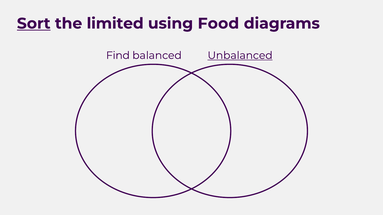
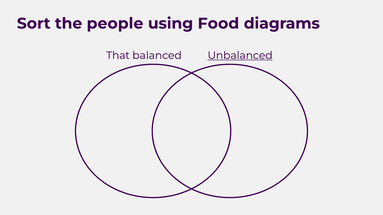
Sort underline: present -> none (34, 24)
limited: limited -> people (115, 24)
Find: Find -> That (118, 56)
